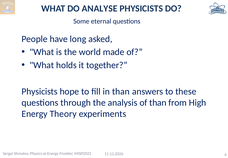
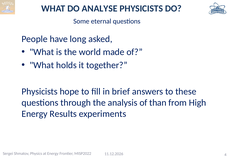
in than: than -> brief (121, 91)
Theory: Theory -> Results (63, 114)
